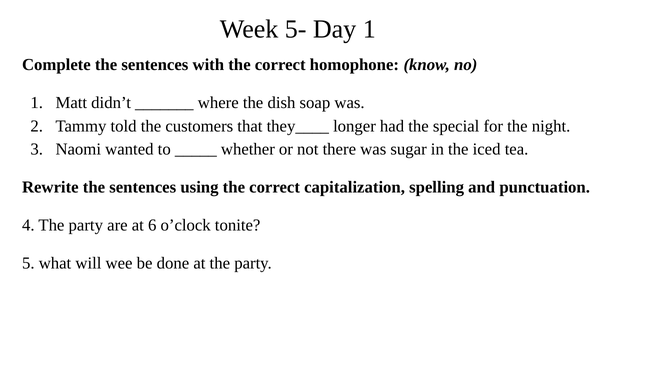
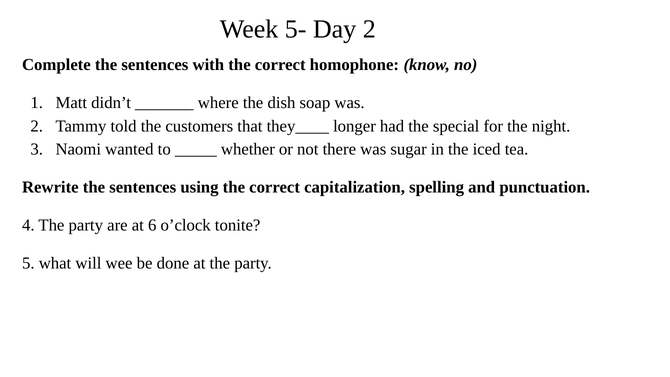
Day 1: 1 -> 2 (369, 29)
